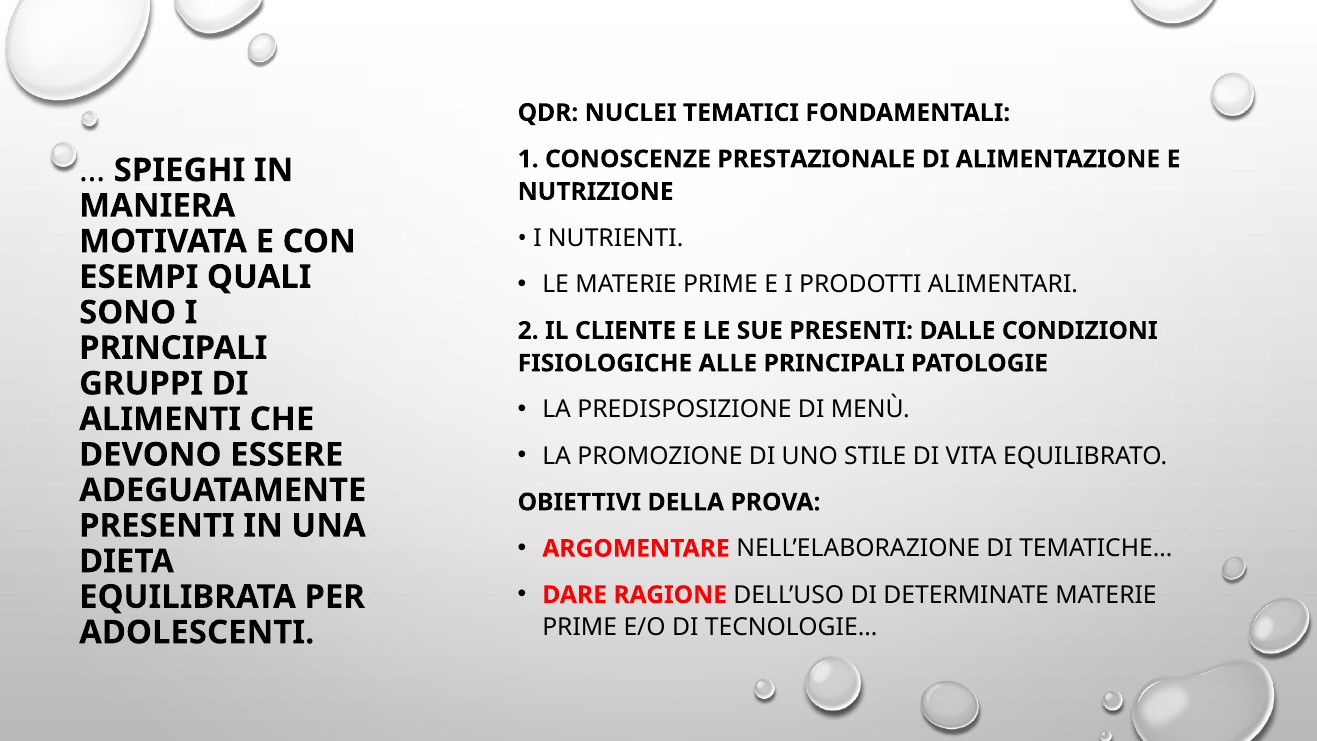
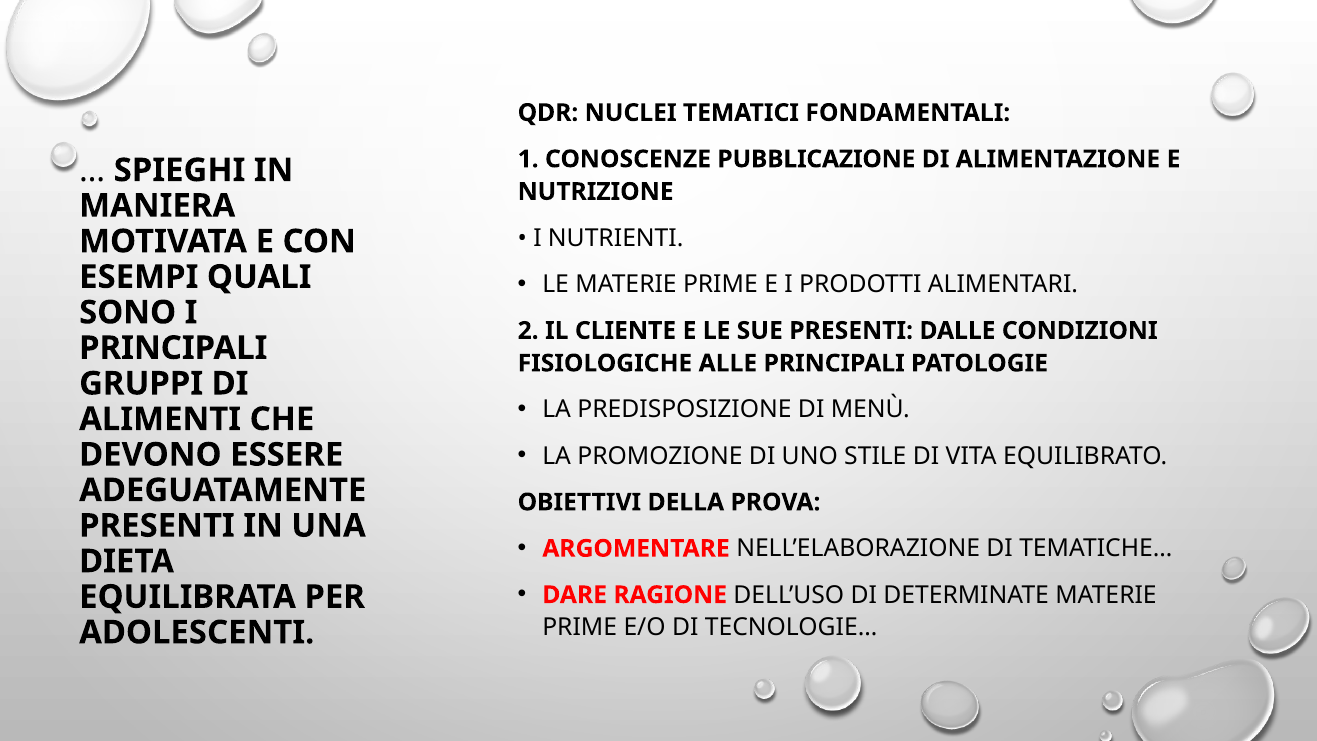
PRESTAZIONALE: PRESTAZIONALE -> PUBBLICAZIONE (816, 159)
